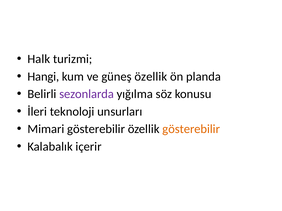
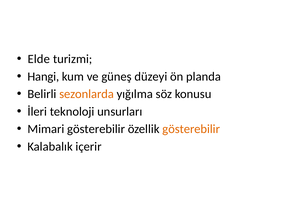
Halk: Halk -> Elde (39, 59)
güneş özellik: özellik -> düzeyi (151, 77)
sezonlarda colour: purple -> orange (87, 94)
